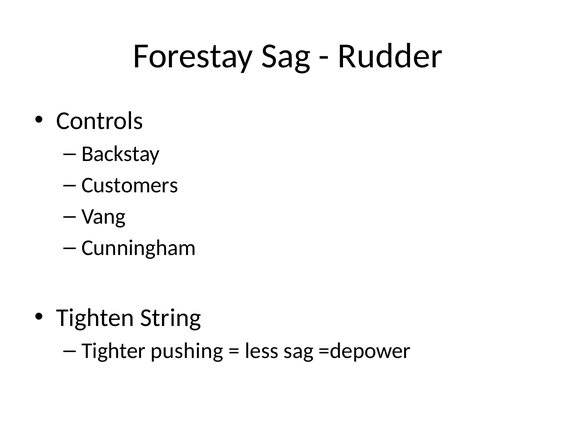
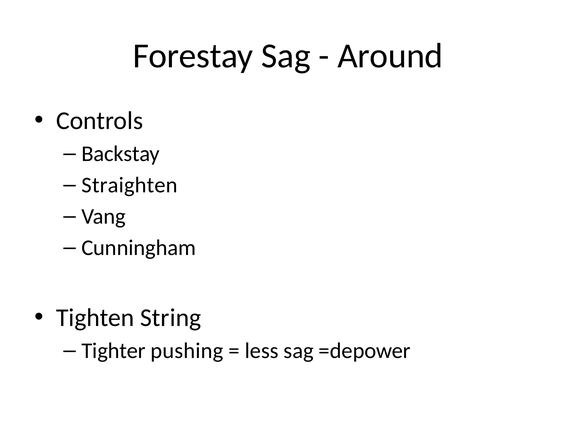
Rudder: Rudder -> Around (390, 56)
Customers: Customers -> Straighten (130, 185)
